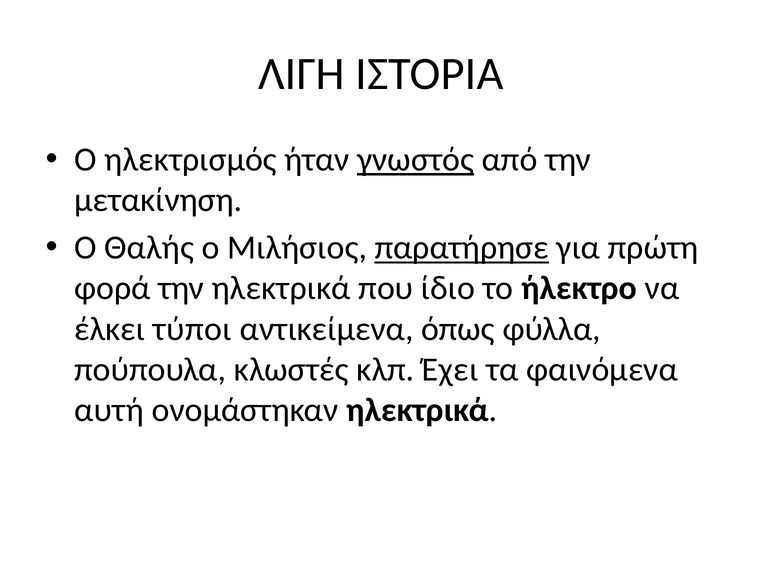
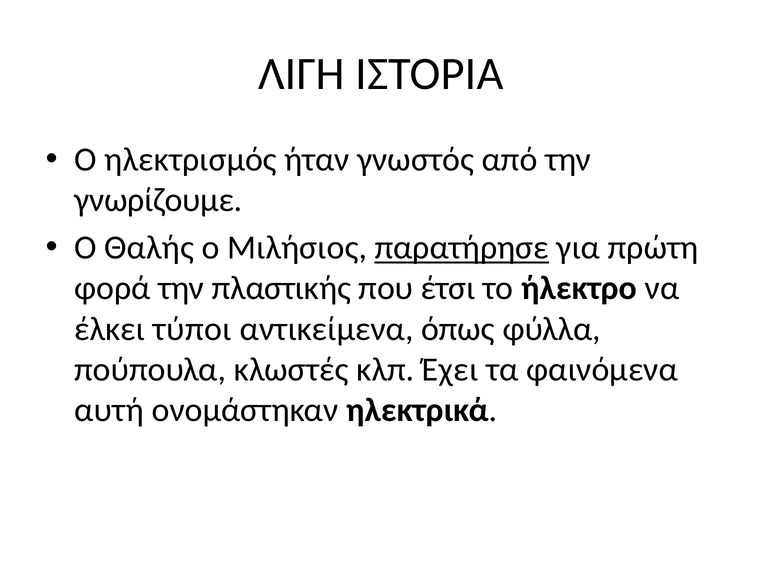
γνωστός underline: present -> none (416, 160)
μετακίνηση: μετακίνηση -> γνωρίζουμε (158, 201)
την ηλεκτρικά: ηλεκτρικά -> πλαστικής (281, 289)
ίδιο: ίδιο -> έτσι (448, 289)
